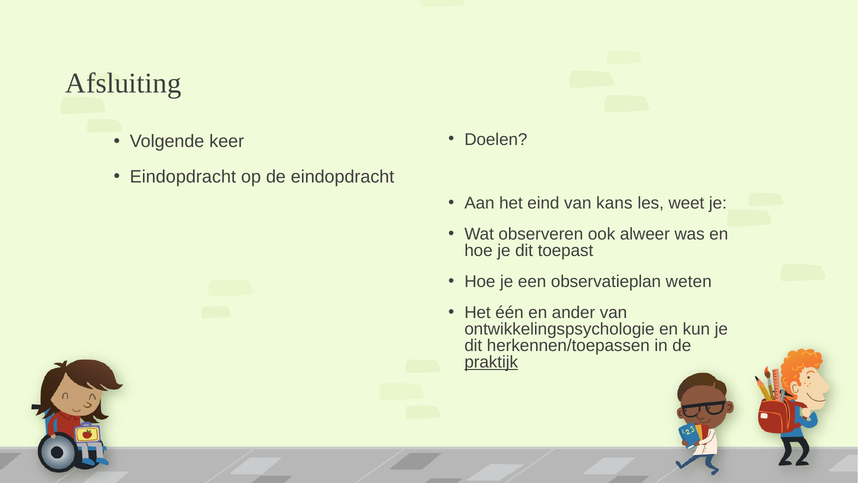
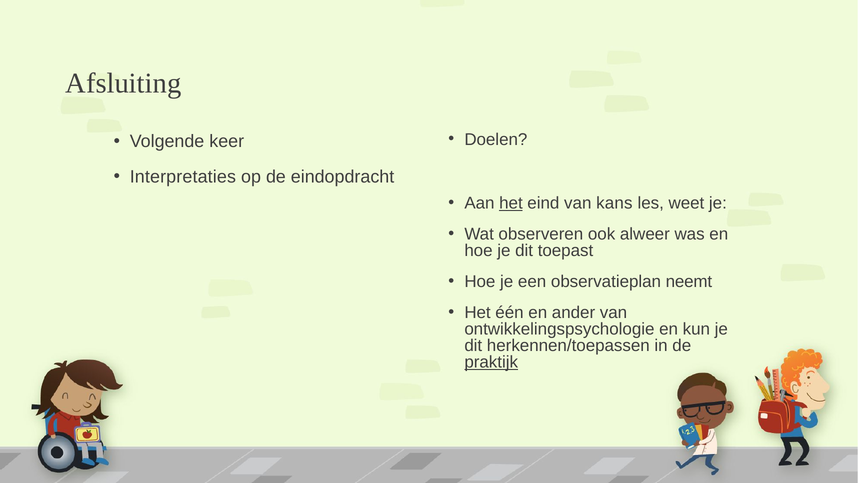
Eindopdracht: Eindopdracht -> Interpretaties (183, 177)
het underline: none -> present (511, 203)
weten: weten -> neemt (689, 281)
